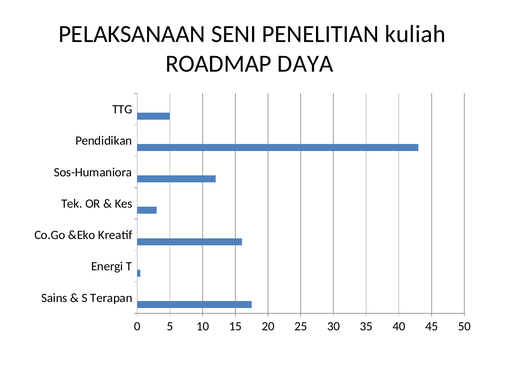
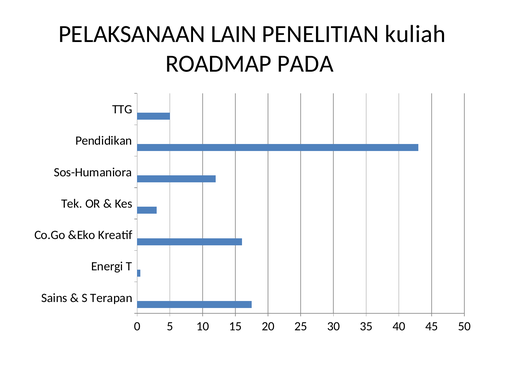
SENI: SENI -> LAIN (234, 34)
DAYA: DAYA -> PADA (305, 64)
